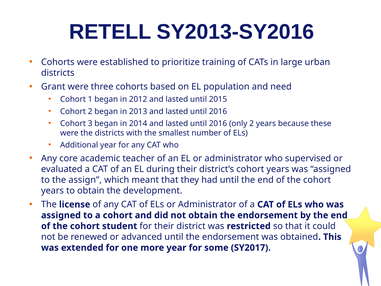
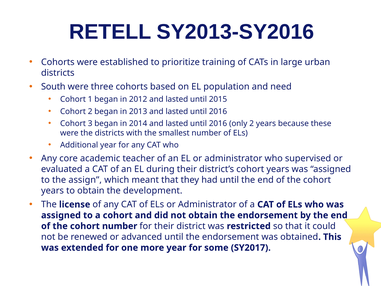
Grant: Grant -> South (53, 87)
cohort student: student -> number (120, 226)
